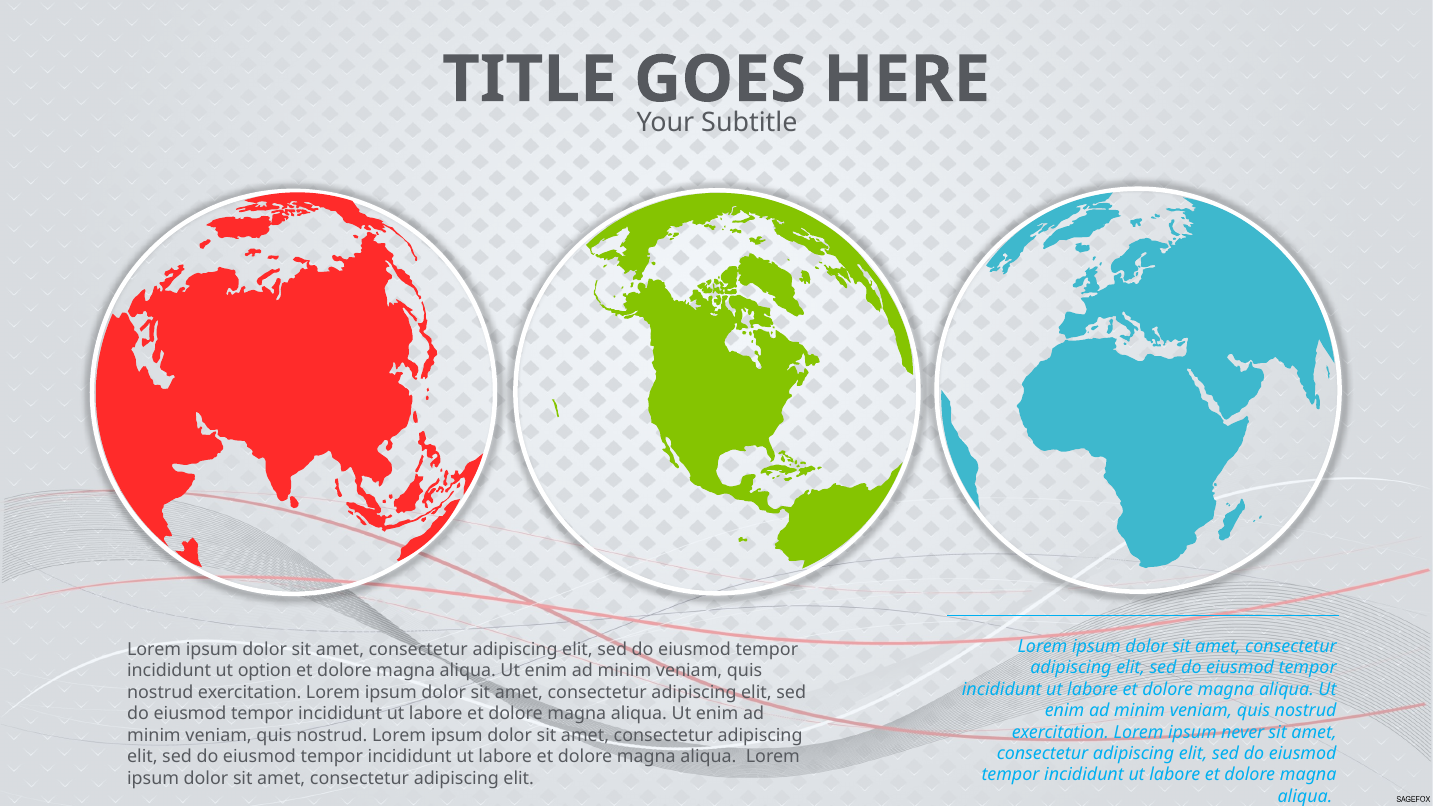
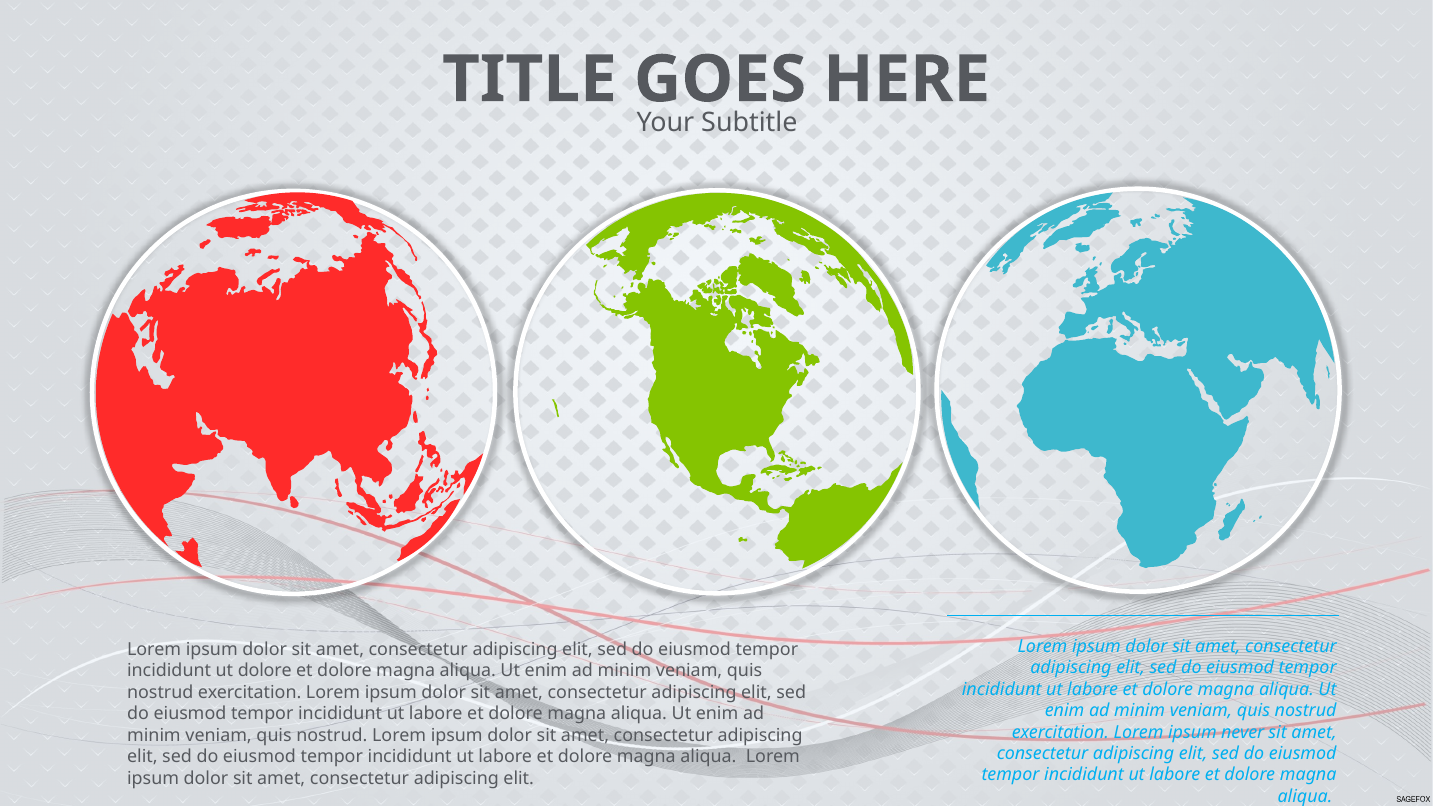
ut option: option -> dolore (265, 671)
